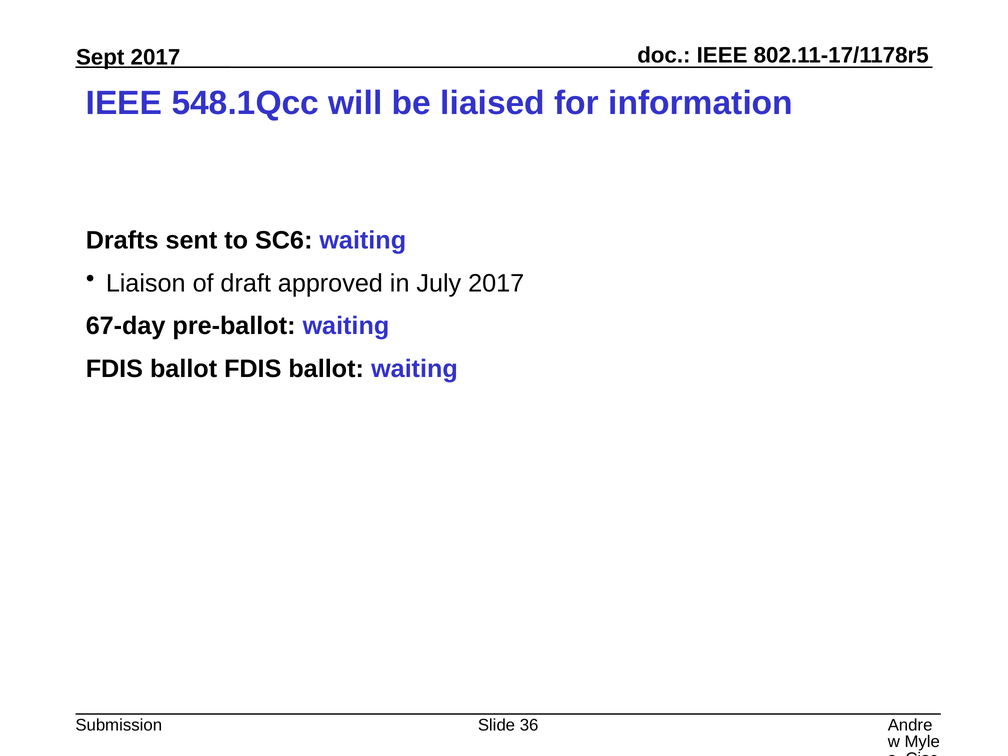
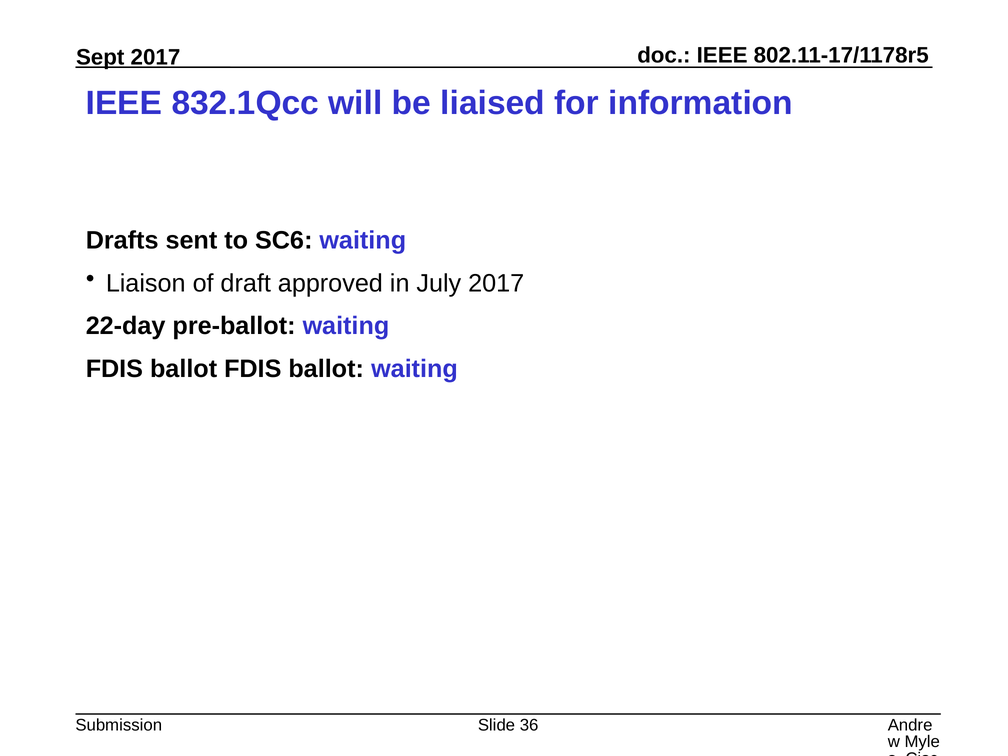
548.1Qcc: 548.1Qcc -> 832.1Qcc (245, 103)
67-day: 67-day -> 22-day (126, 326)
